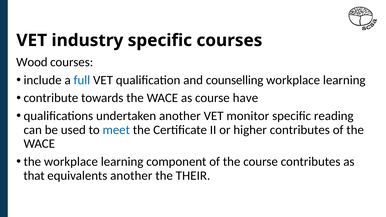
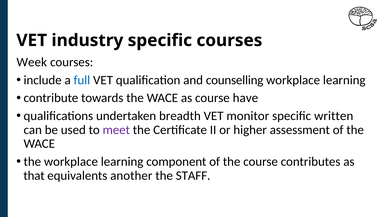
Wood: Wood -> Week (32, 62)
undertaken another: another -> breadth (180, 116)
reading: reading -> written (334, 116)
meet colour: blue -> purple (116, 130)
higher contributes: contributes -> assessment (300, 130)
THEIR: THEIR -> STAFF (193, 176)
